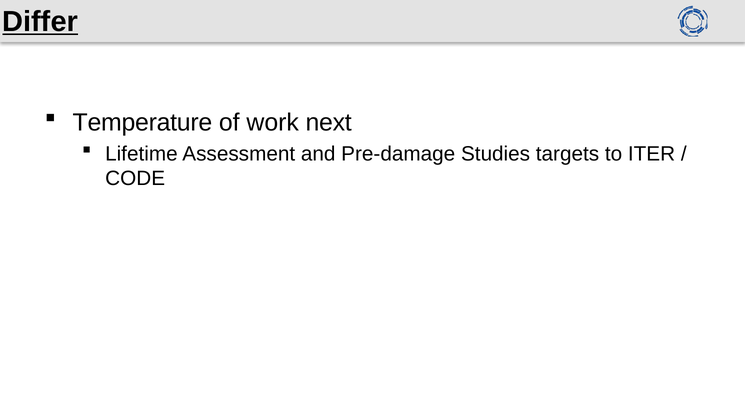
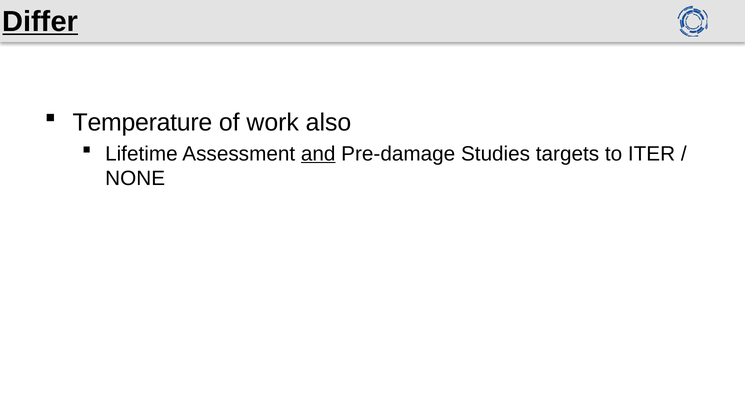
next: next -> also (329, 123)
and underline: none -> present (318, 154)
CODE: CODE -> NONE (135, 179)
